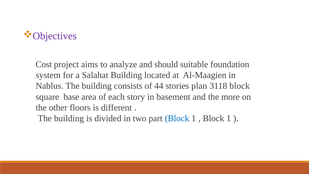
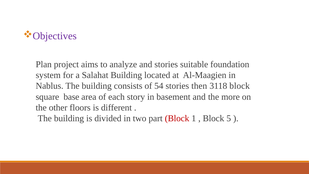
Cost: Cost -> Plan (44, 64)
and should: should -> stories (166, 64)
44: 44 -> 54 (159, 86)
plan: plan -> then (199, 86)
Block colour: blue -> red (177, 118)
1: 1 -> 5 (229, 118)
